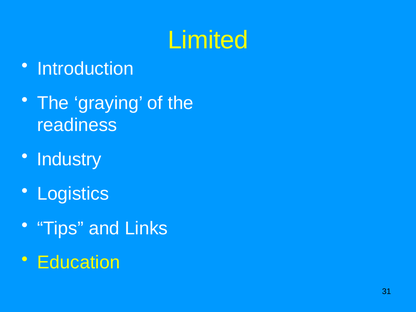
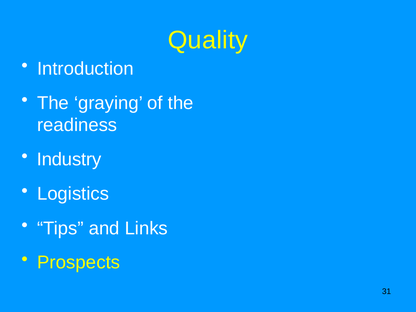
Limited: Limited -> Quality (208, 40)
Education: Education -> Prospects (79, 262)
